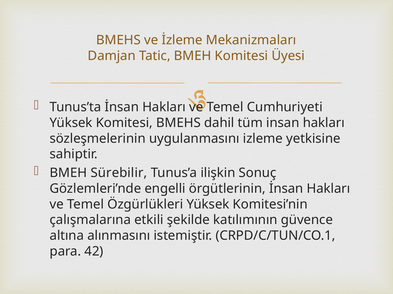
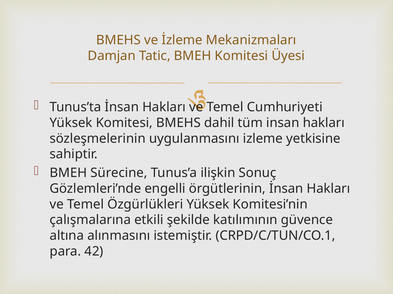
Sürebilir: Sürebilir -> Sürecine (119, 173)
